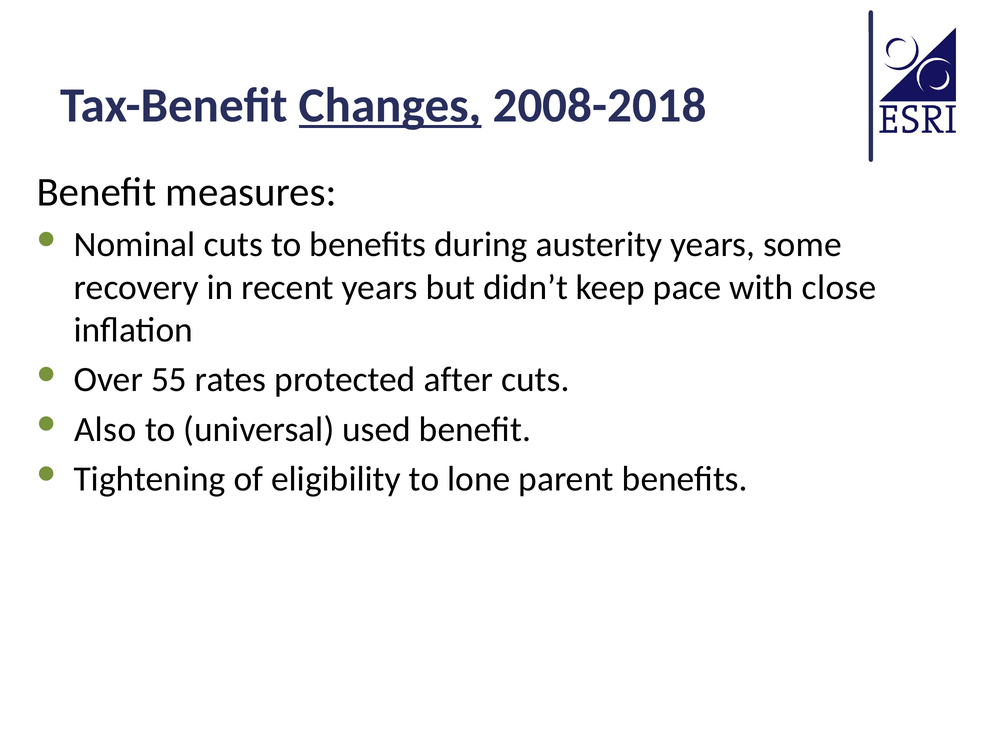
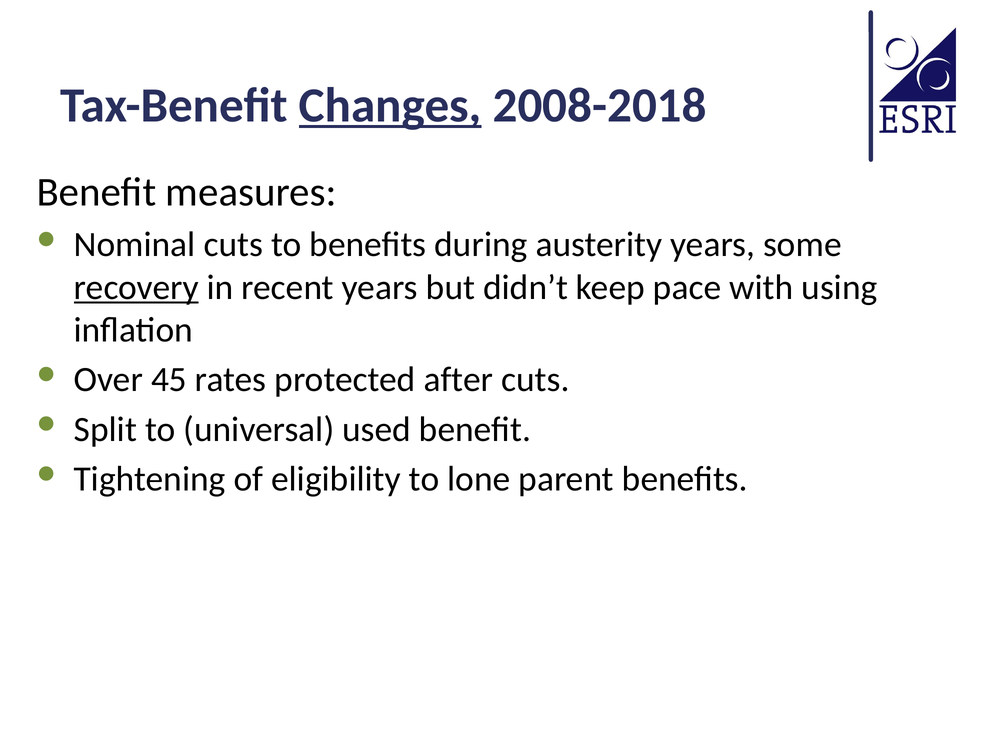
recovery underline: none -> present (136, 287)
close: close -> using (839, 287)
55: 55 -> 45 (169, 379)
Also: Also -> Split (105, 429)
